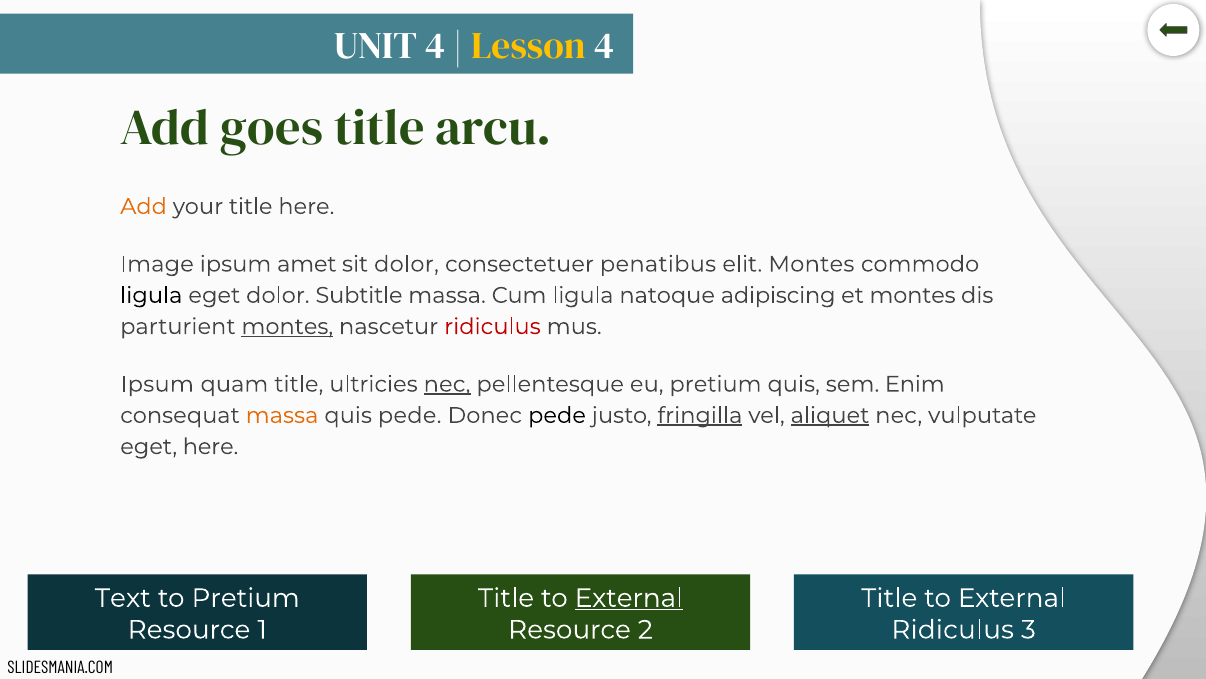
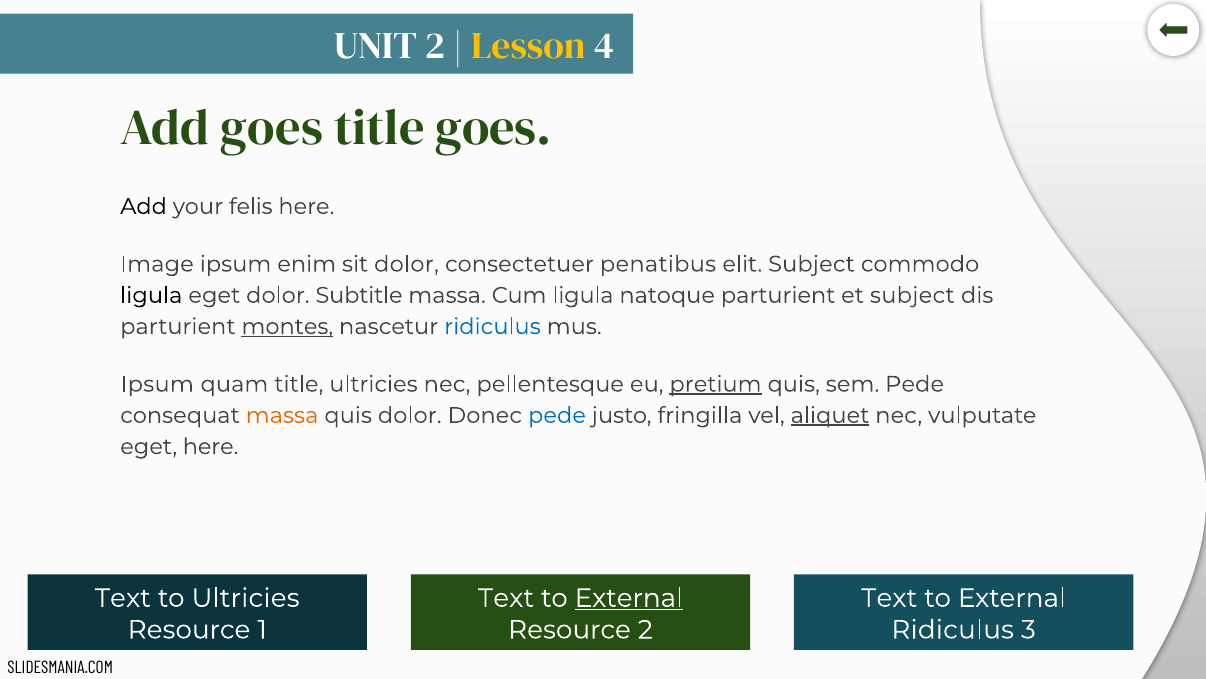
UNIT 4: 4 -> 2 (435, 46)
title arcu: arcu -> goes (493, 127)
Add colour: orange -> black (144, 206)
your title: title -> felis (251, 206)
amet: amet -> enim (307, 264)
elit Montes: Montes -> Subject (811, 264)
natoque adipiscing: adipiscing -> parturient (778, 295)
et montes: montes -> subject (912, 295)
ridiculus colour: red -> blue (492, 326)
nec underline: present -> none (447, 384)
pretium underline: none -> present (716, 384)
sem Enim: Enim -> Pede (915, 384)
quis pede: pede -> dolor (410, 415)
pede colour: black -> blue (557, 415)
fringilla underline: present -> none (700, 415)
to Pretium: Pretium -> Ultricies (246, 598)
Title: Title -> Text (506, 598)
Title: Title -> Text (889, 598)
